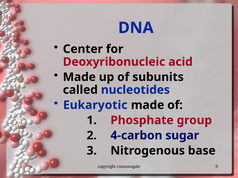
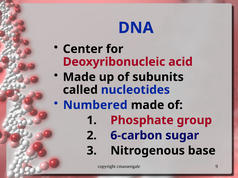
Eukaryotic: Eukaryotic -> Numbered (95, 105)
4-carbon: 4-carbon -> 6-carbon (136, 136)
